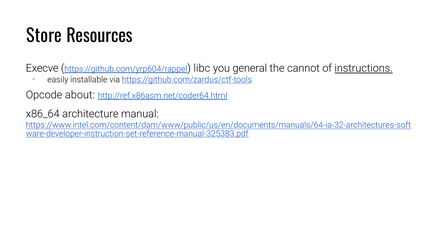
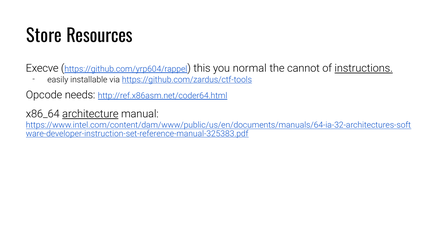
libc: libc -> this (202, 68)
general: general -> normal (250, 68)
about: about -> needs (80, 95)
architecture underline: none -> present (90, 114)
